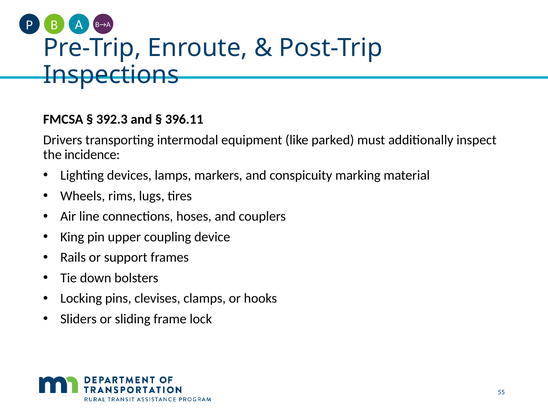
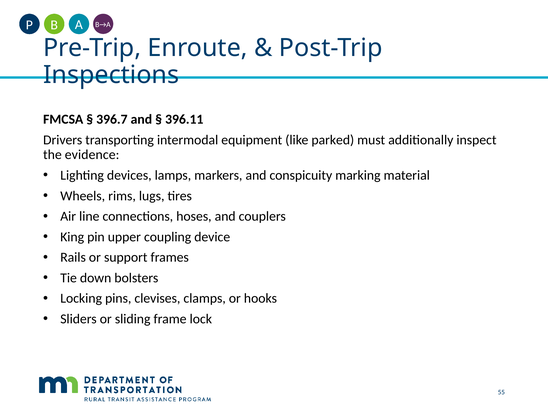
392.3: 392.3 -> 396.7 (112, 119)
incidence: incidence -> evidence (92, 155)
